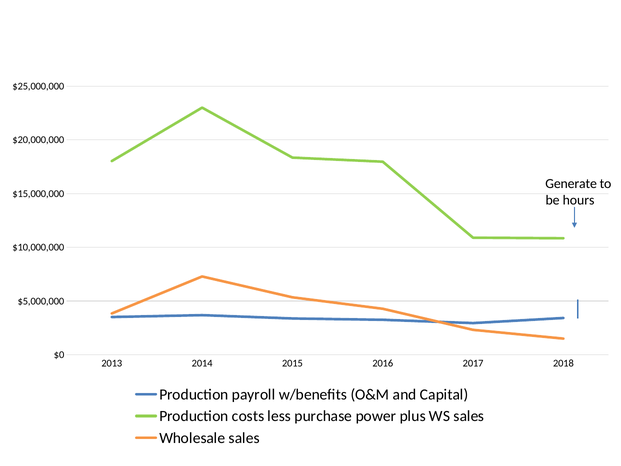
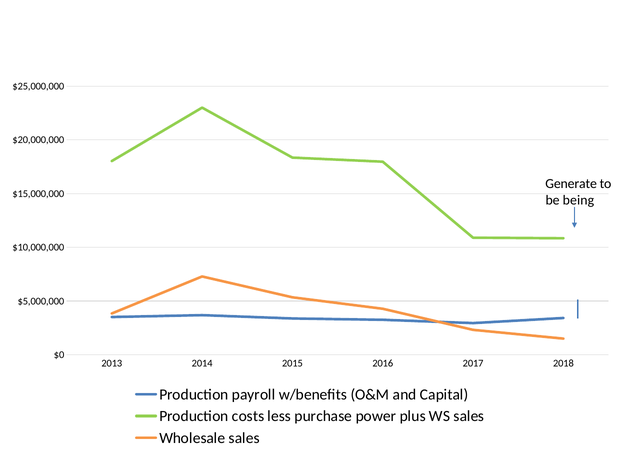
hours: hours -> being (578, 200)
